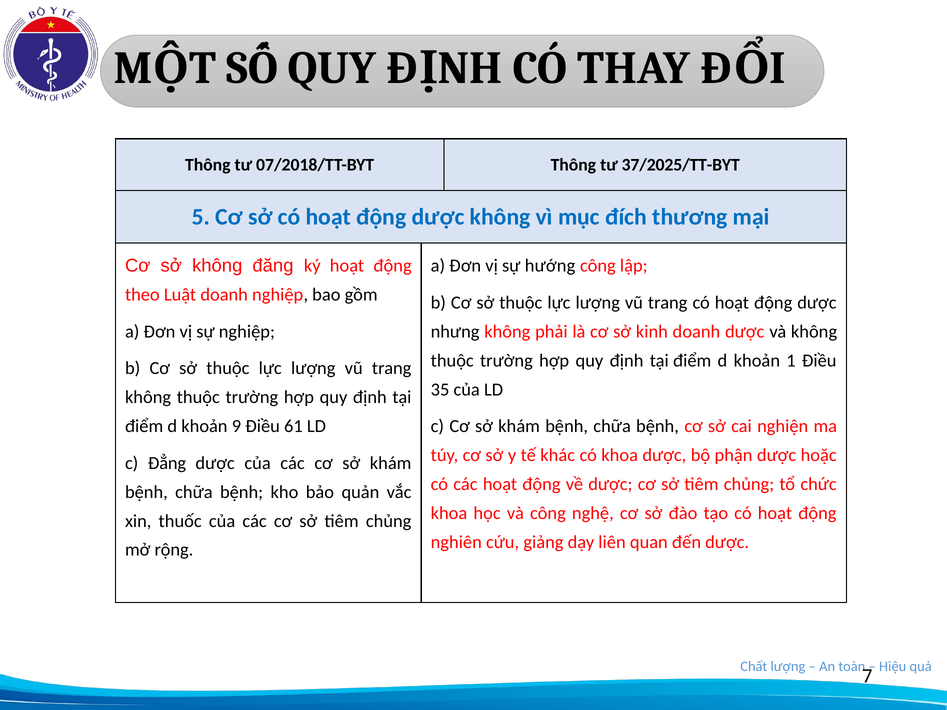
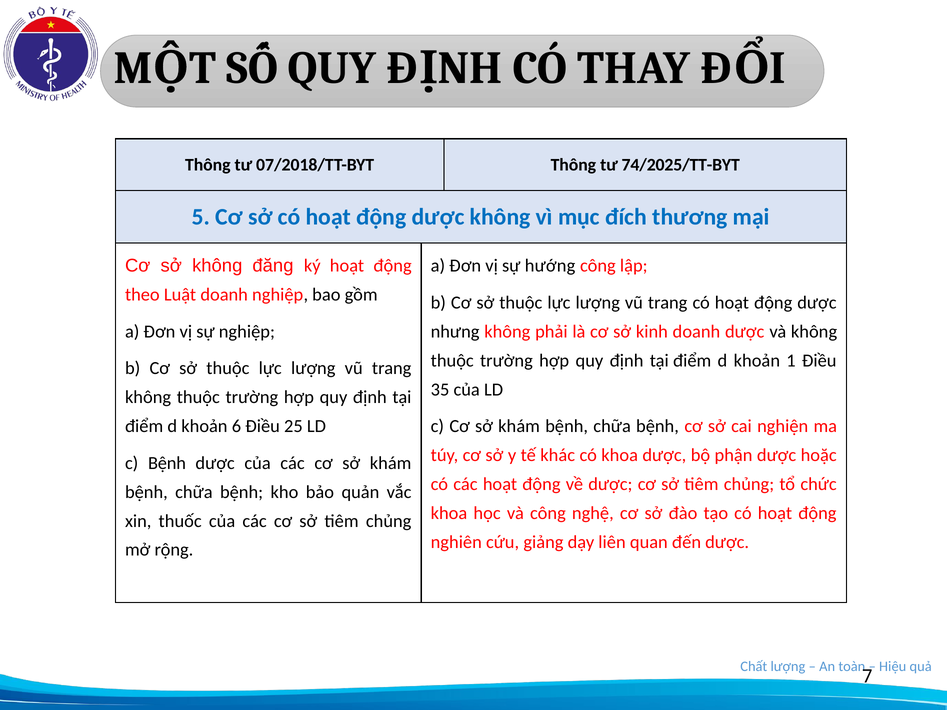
37/2025/TT-BYT: 37/2025/TT-BYT -> 74/2025/TT-BYT (681, 165)
9: 9 -> 6 (236, 426)
61: 61 -> 25 (293, 426)
c Đẳng: Đẳng -> Bệnh (167, 463)
